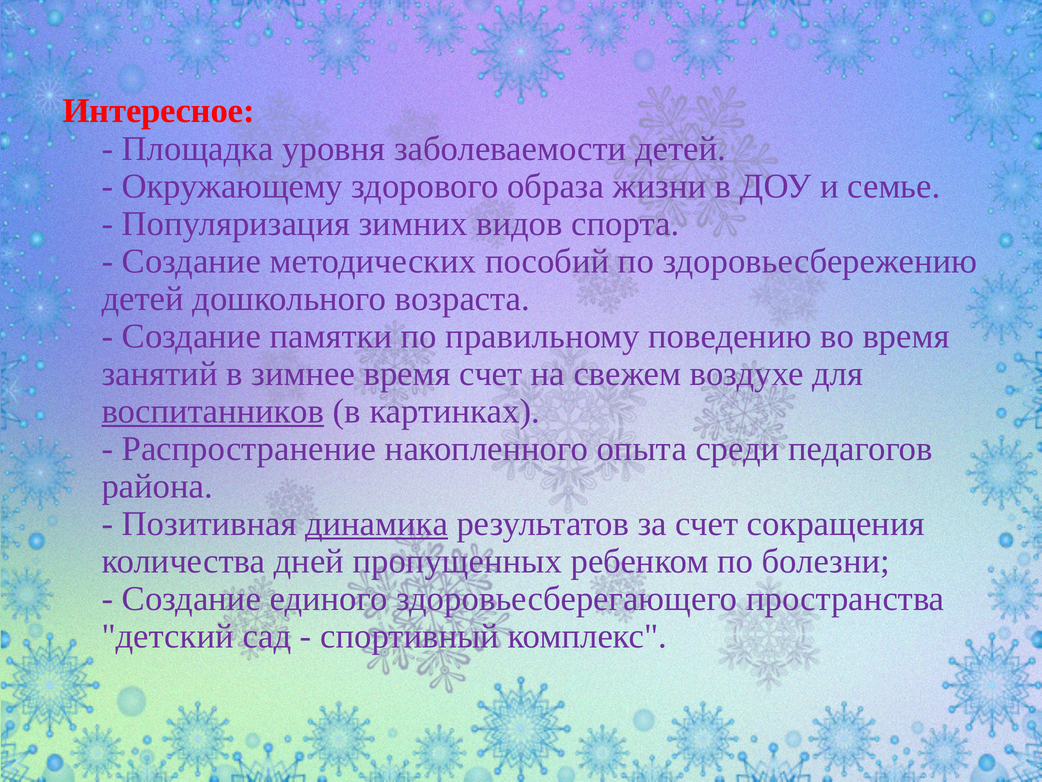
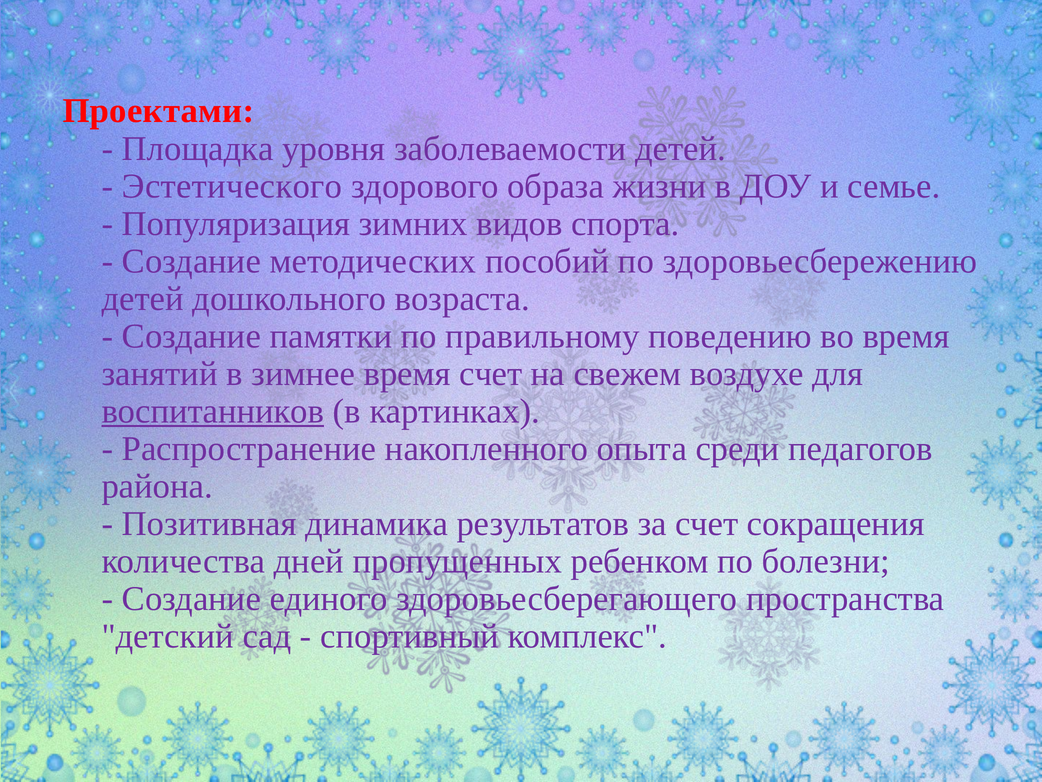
Интересное: Интересное -> Проектами (158, 111)
Окружающему: Окружающему -> Эстетического (232, 186)
динамика underline: present -> none (377, 523)
